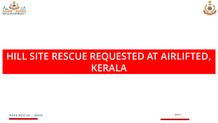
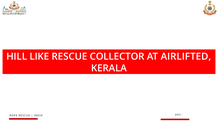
SITE: SITE -> LIKE (39, 56)
REQUESTED: REQUESTED -> COLLECTOR (117, 56)
